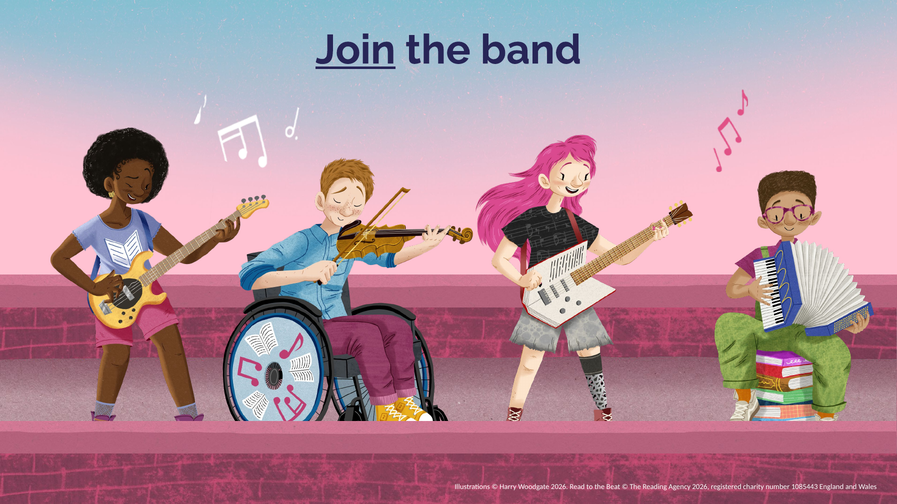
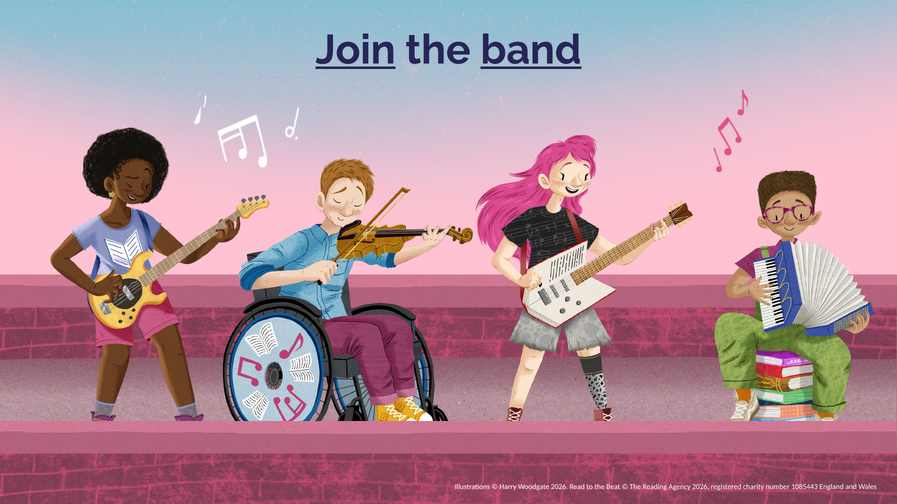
band underline: none -> present (531, 50)
